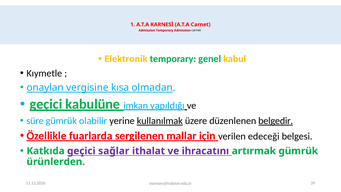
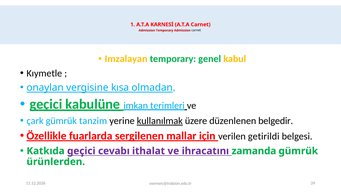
Elektronik: Elektronik -> Imzalayan (126, 59)
yapıldığı: yapıldığı -> terimleri (167, 105)
süre: süre -> çark (35, 121)
olabilir: olabilir -> tanzim (93, 121)
belgedir underline: present -> none (276, 121)
edeceği: edeceği -> getirildi (264, 136)
sağlar: sağlar -> cevabı (114, 151)
artırmak: artırmak -> zamanda (254, 151)
